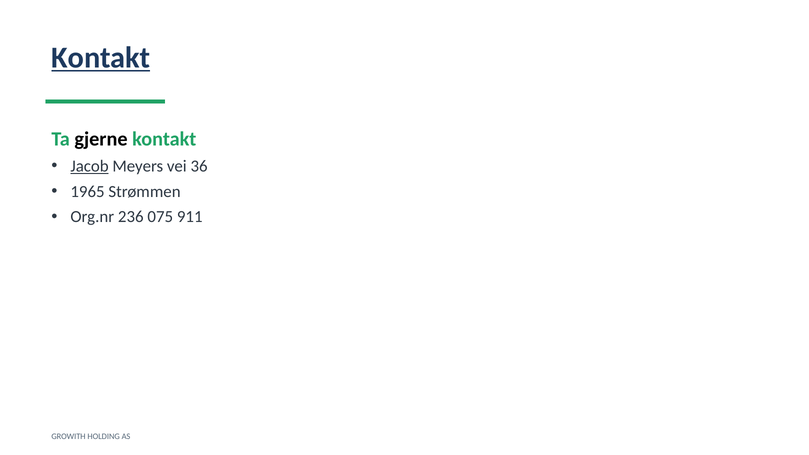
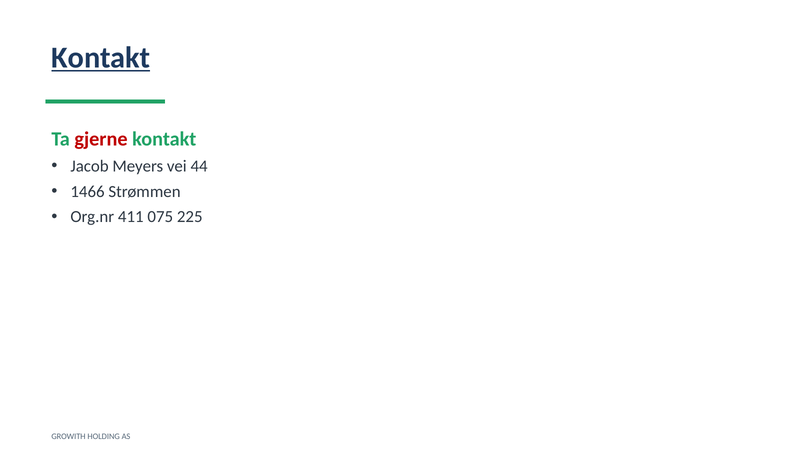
gjerne colour: black -> red (101, 139)
Jacob underline: present -> none (90, 166)
36: 36 -> 44 (199, 166)
1965: 1965 -> 1466 (88, 192)
236: 236 -> 411 (131, 217)
911: 911 -> 225 (190, 217)
